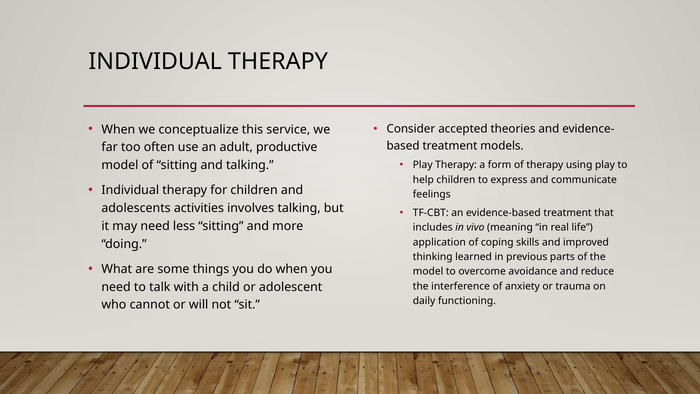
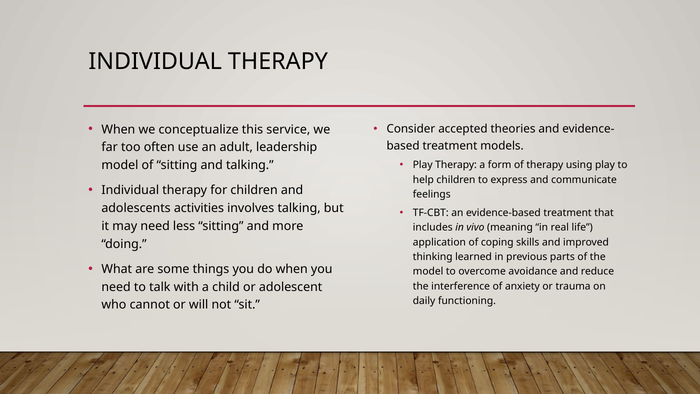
productive: productive -> leadership (287, 147)
